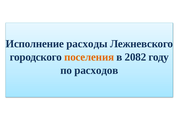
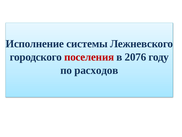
расходы: расходы -> системы (87, 44)
поселения colour: orange -> red (89, 57)
2082: 2082 -> 2076 (135, 57)
